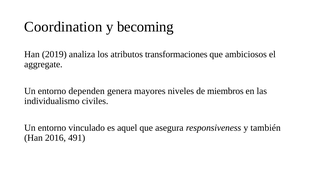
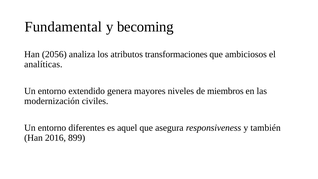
Coordination: Coordination -> Fundamental (63, 27)
2019: 2019 -> 2056 (54, 54)
aggregate: aggregate -> analíticas (43, 64)
dependen: dependen -> extendido (87, 91)
individualismo: individualismo -> modernización (52, 101)
vinculado: vinculado -> diferentes (87, 128)
491: 491 -> 899 (77, 138)
